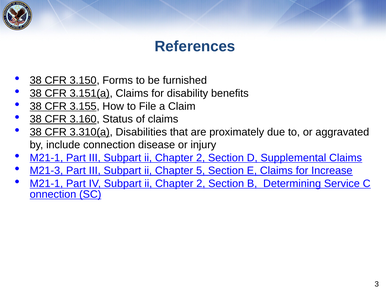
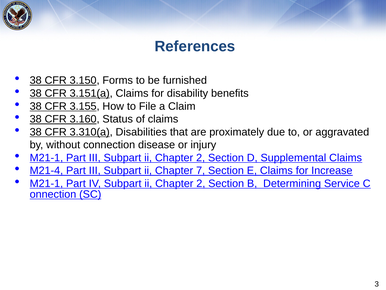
include: include -> without (63, 145)
M21-3: M21-3 -> M21-4 (46, 170)
5: 5 -> 7 (201, 170)
